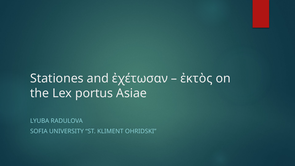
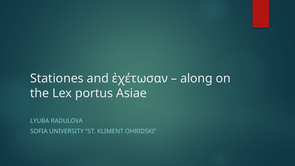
ἐκτὸς: ἐκτὸς -> along (196, 78)
